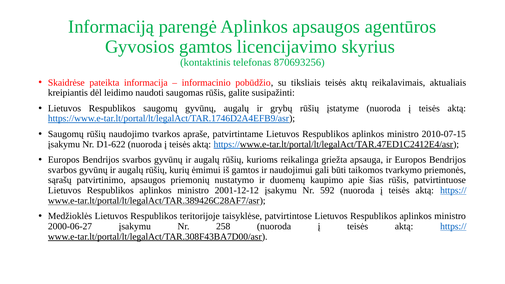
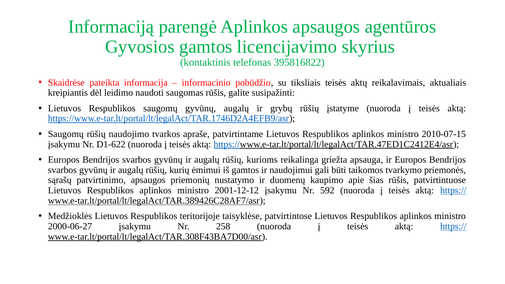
870693256: 870693256 -> 395816822 (299, 62)
